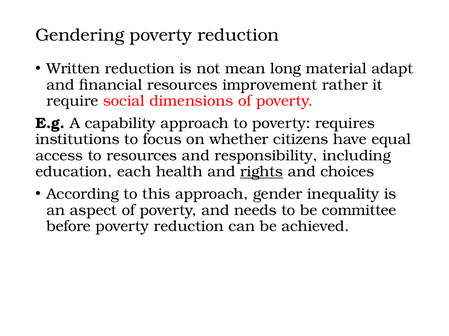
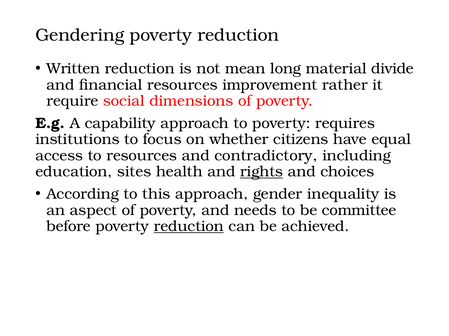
adapt: adapt -> divide (392, 69)
responsibility: responsibility -> contradictory (266, 156)
each: each -> sites (134, 172)
reduction underline: none -> present (189, 227)
